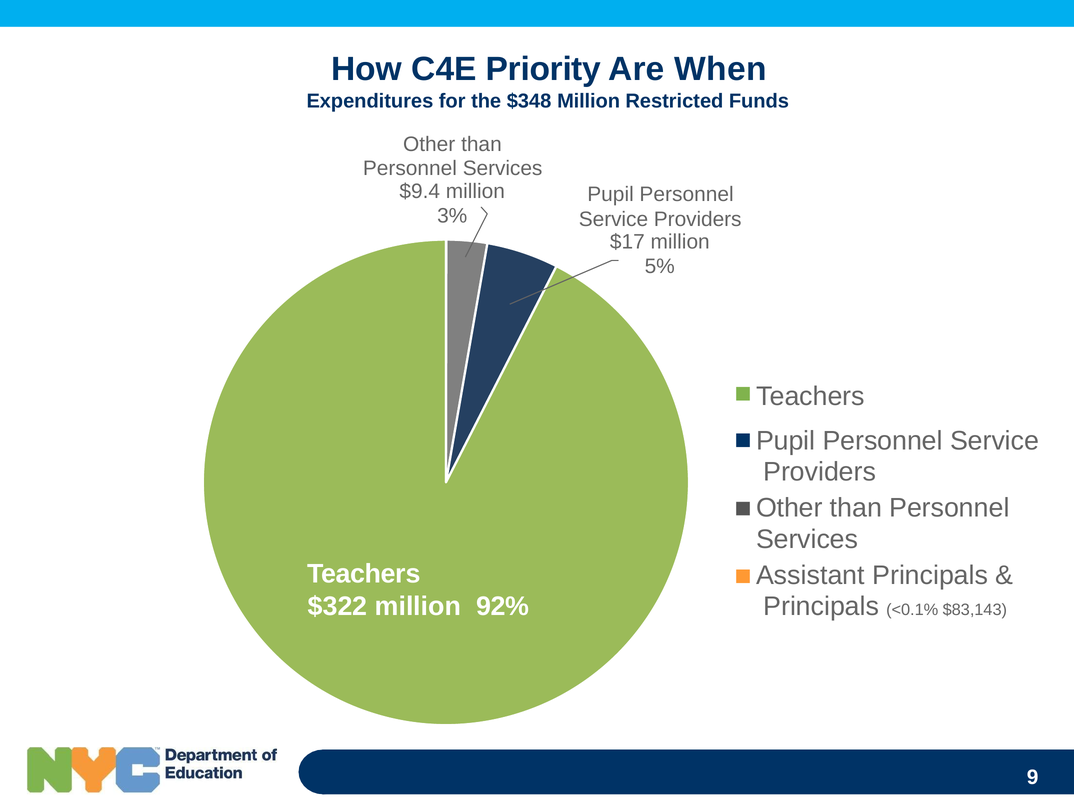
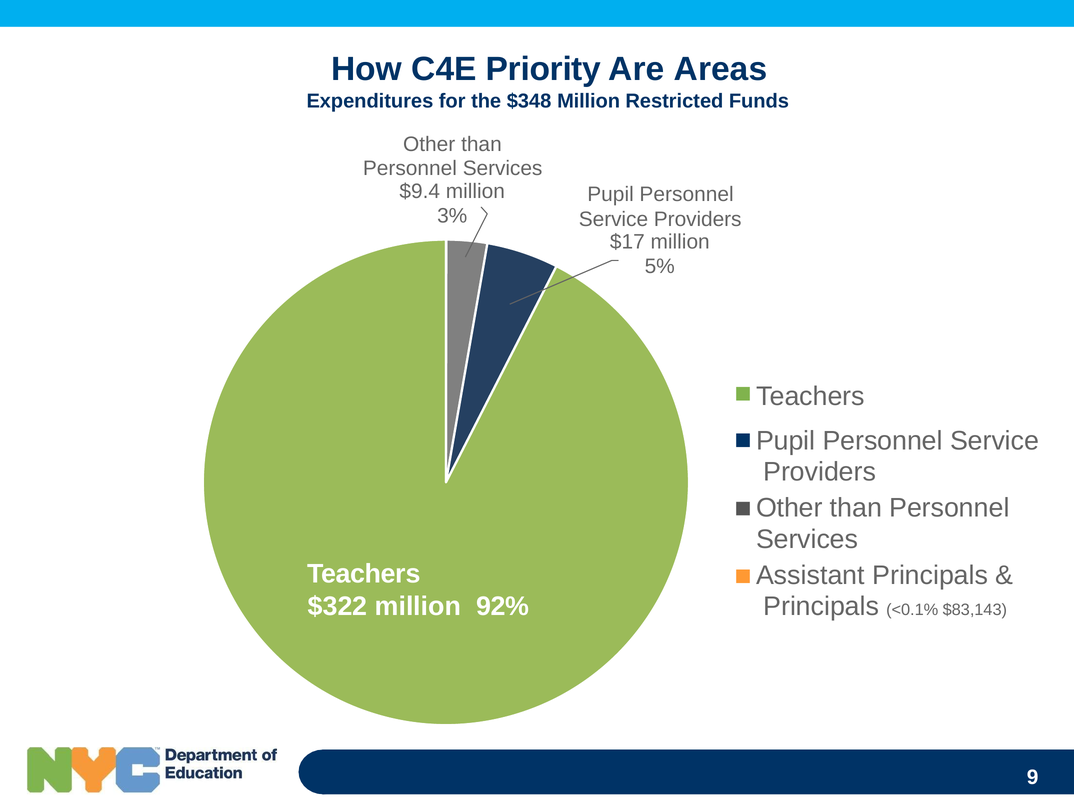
When: When -> Areas (721, 69)
